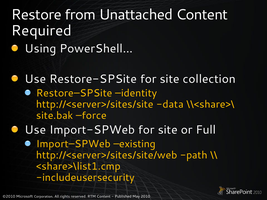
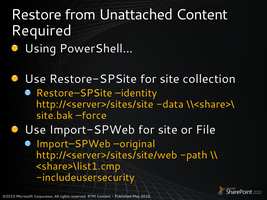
Full: Full -> File (206, 130)
existing: existing -> original (134, 144)
